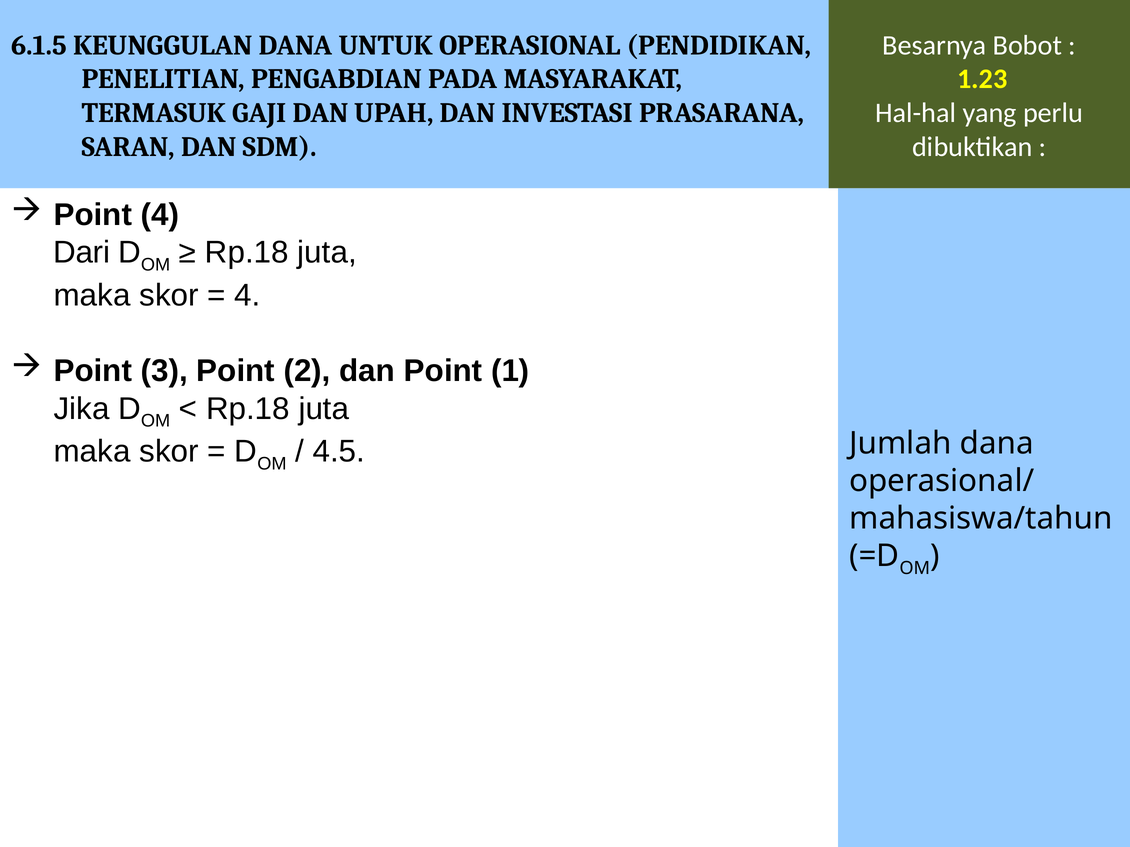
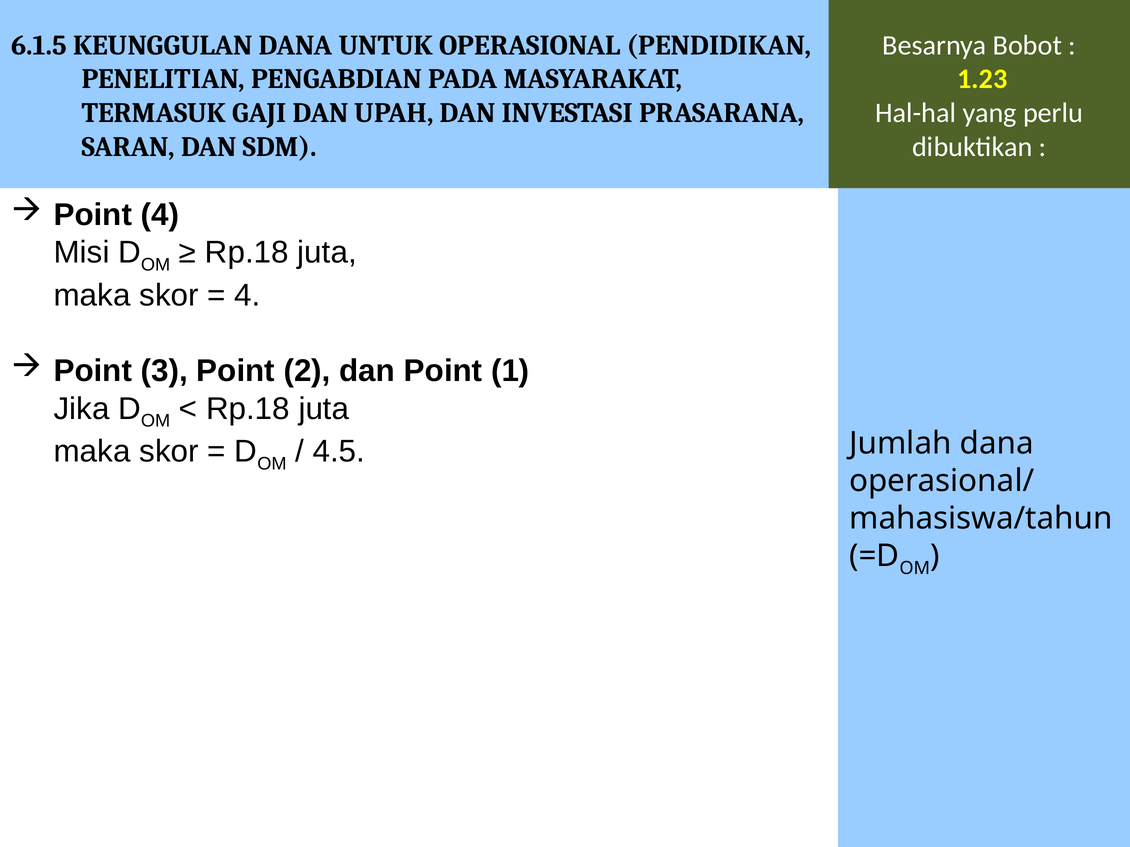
Dari: Dari -> Misi (82, 253)
